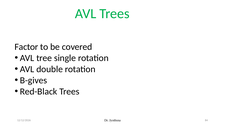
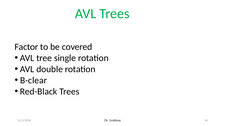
B-gives: B-gives -> B-clear (34, 81)
